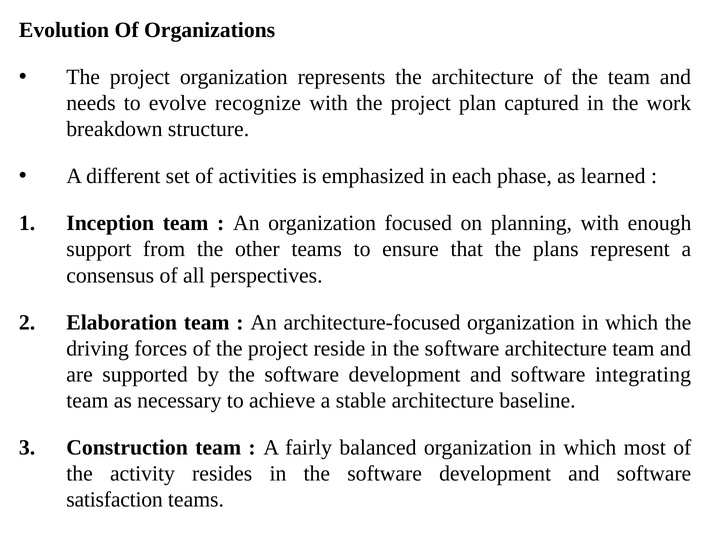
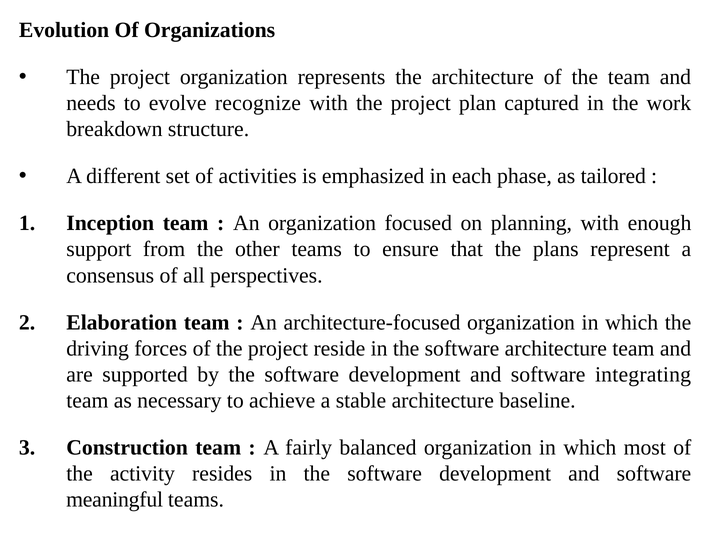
learned: learned -> tailored (613, 176)
satisfaction: satisfaction -> meaningful (115, 499)
